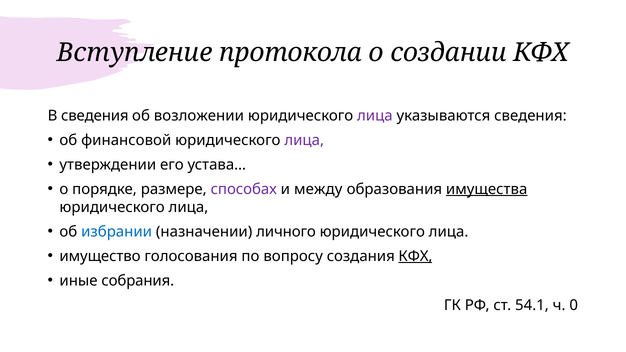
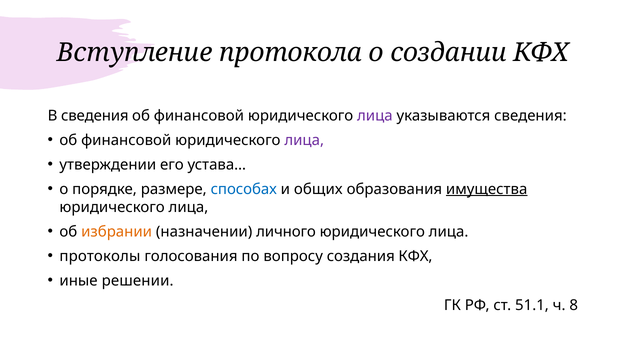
возложении: возложении -> финансовой (199, 116)
способах colour: purple -> blue (244, 189)
между: между -> общих (318, 189)
избрании colour: blue -> orange (117, 232)
имущество: имущество -> протоколы (100, 256)
КФХ underline: present -> none (415, 256)
собрания: собрания -> решении (138, 281)
54.1: 54.1 -> 51.1 (532, 305)
0: 0 -> 8 (574, 305)
